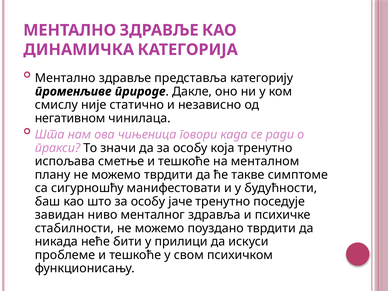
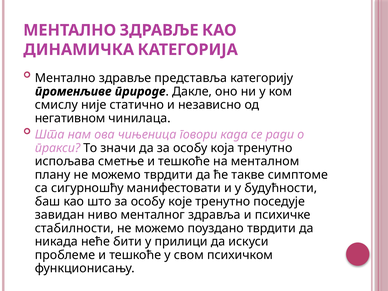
јаче: јаче -> које (180, 201)
